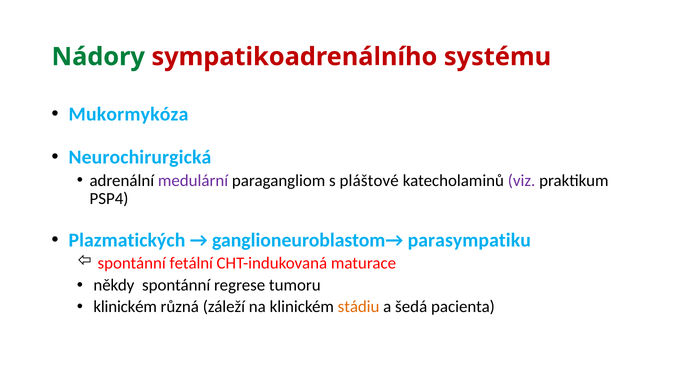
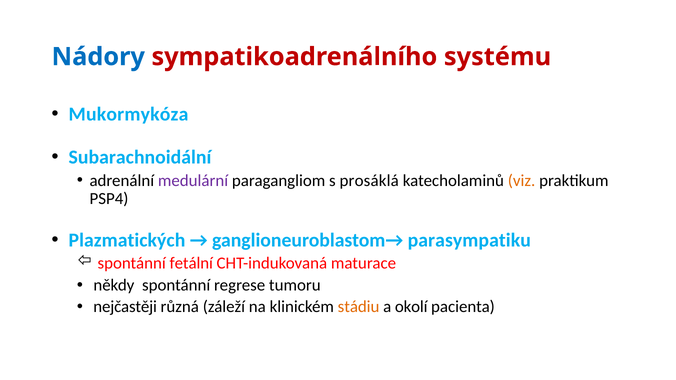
Nádory colour: green -> blue (98, 57)
Neurochirurgická: Neurochirurgická -> Subarachnoidální (140, 157)
pláštové: pláštové -> prosáklá (369, 181)
viz colour: purple -> orange (522, 181)
klinickém: klinickém -> nejčastěji (125, 307)
šedá: šedá -> okolí (411, 307)
